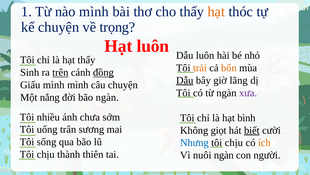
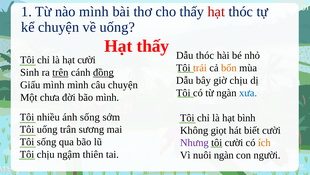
hạt colour: orange -> red (216, 12)
về trọng: trọng -> uống (117, 27)
Hạt luôn: luôn -> thấy (153, 46)
Dẫu luôn: luôn -> thóc (205, 55)
hạt thấy: thấy -> cười (86, 60)
Dẫu underline: present -> none (185, 80)
giờ lãng: lãng -> chịu (239, 80)
xưa colour: purple -> blue (248, 93)
nắng: nắng -> chưa (50, 97)
bão ngàn: ngàn -> mình (107, 97)
ánh chưa: chưa -> sống (90, 117)
biết underline: present -> none (252, 130)
Nhưng colour: blue -> purple (194, 142)
chịu: chịu -> cười (234, 142)
thành: thành -> ngậm (69, 154)
